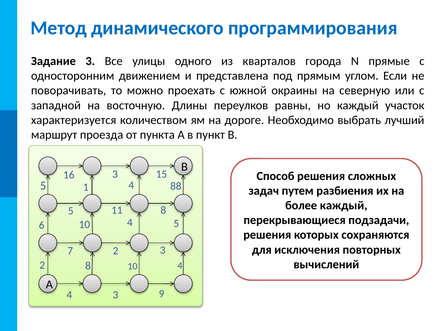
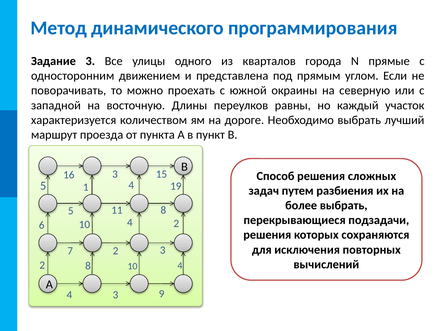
88: 88 -> 19 (176, 186)
более каждый: каждый -> выбрать (344, 205)
5: 5 -> 2 (176, 223)
